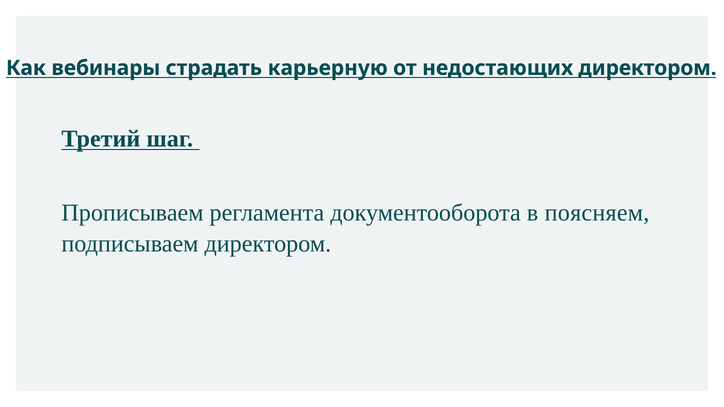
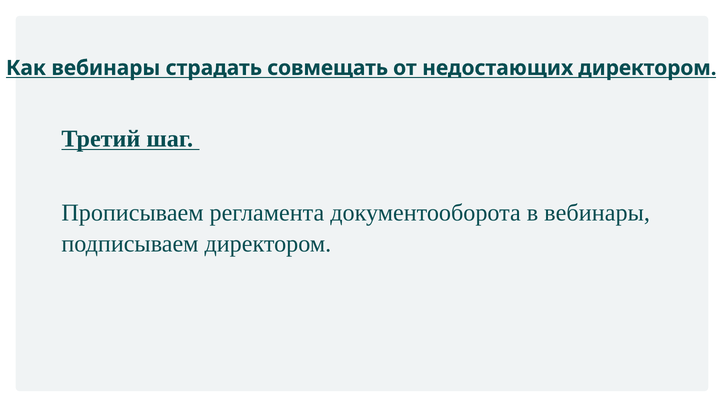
карьерную: карьерную -> совмещать (328, 68)
в поясняем: поясняем -> вебинары (597, 213)
